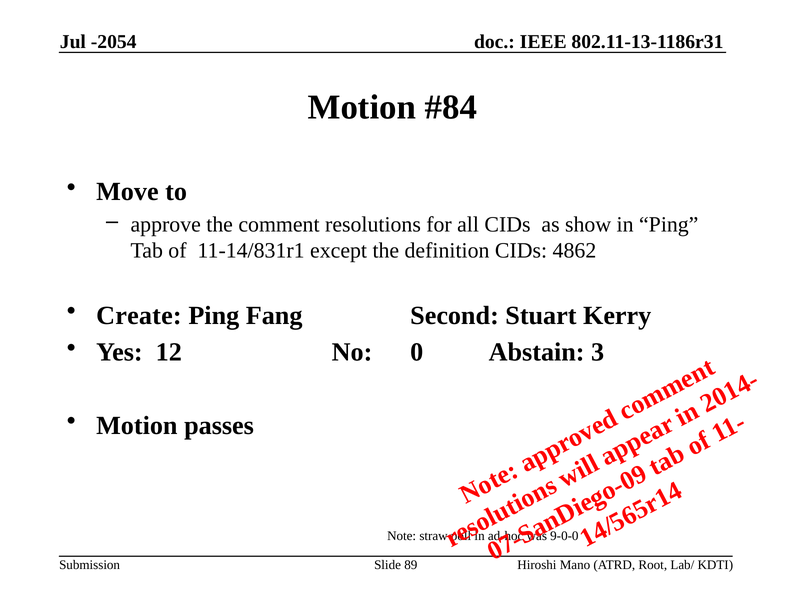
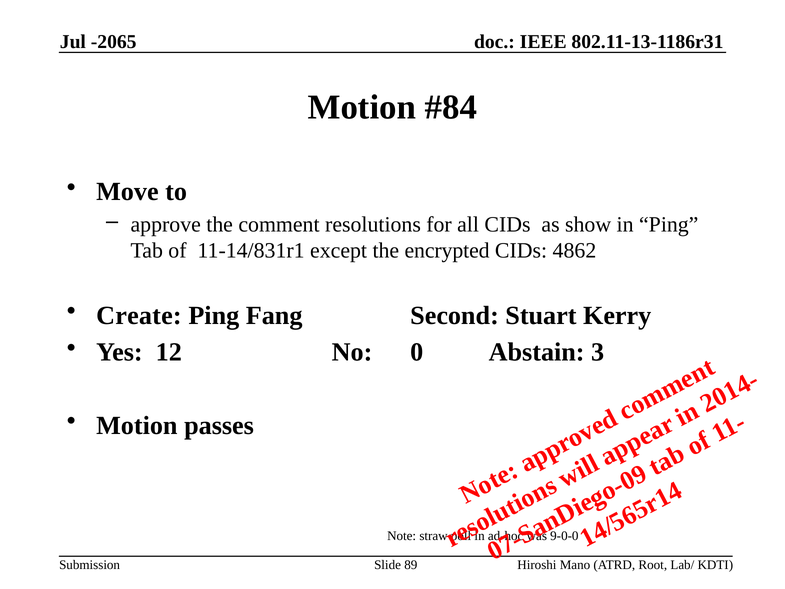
-2054: -2054 -> -2065 (114, 42)
definition: definition -> encrypted (447, 251)
